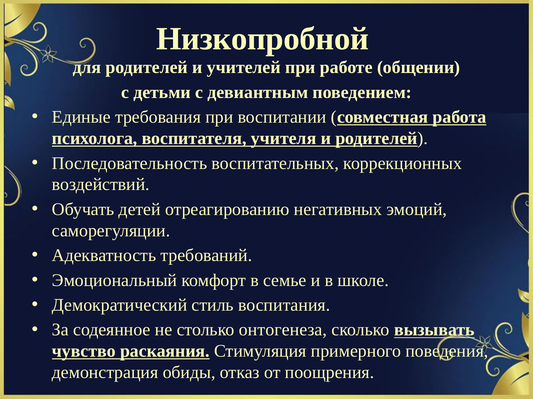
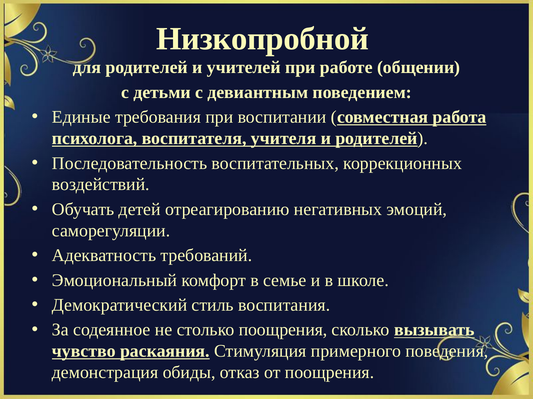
столько онтогенеза: онтогенеза -> поощрения (283, 330)
